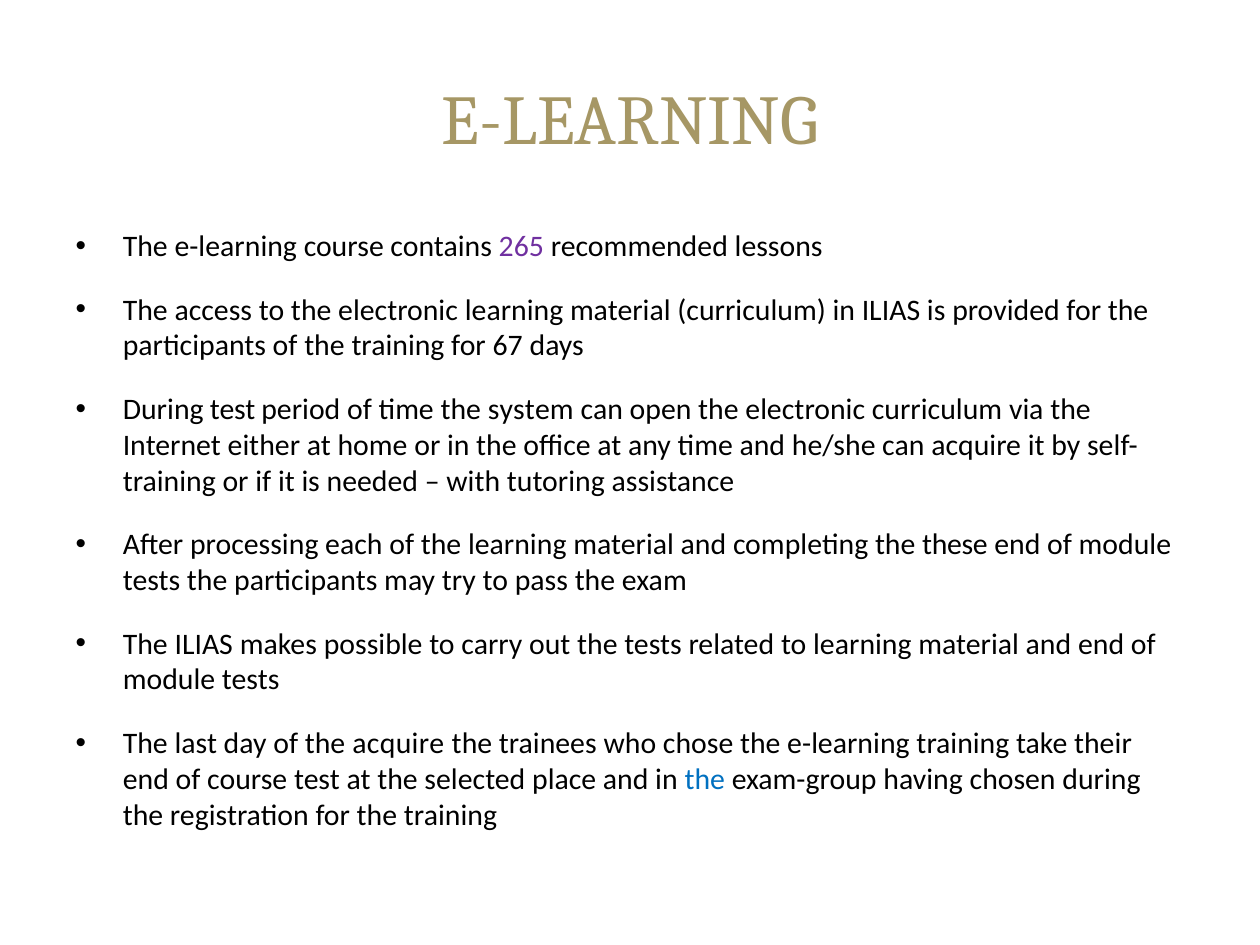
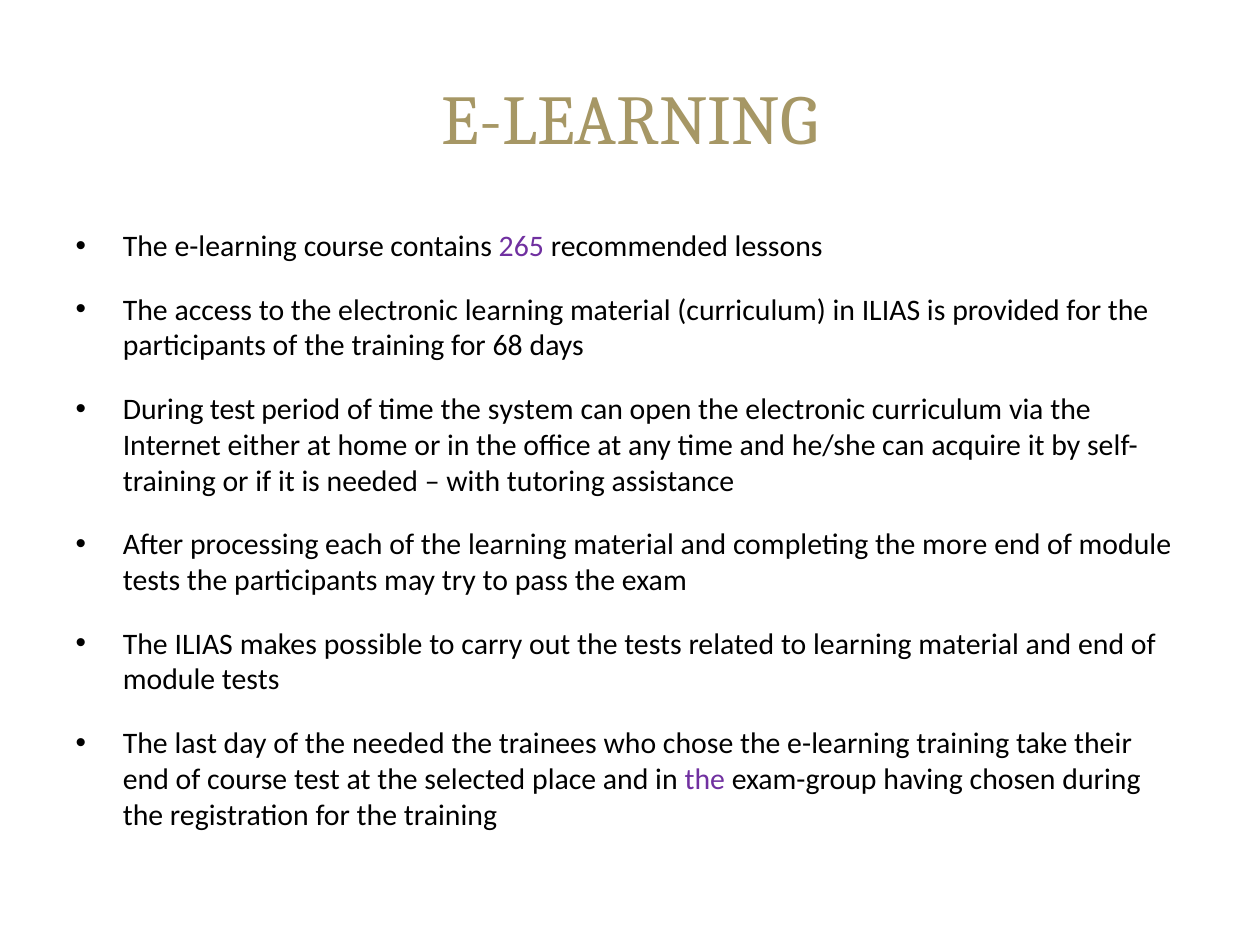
67: 67 -> 68 (508, 346)
these: these -> more (955, 545)
the acquire: acquire -> needed (398, 744)
the colour: blue -> purple (705, 780)
